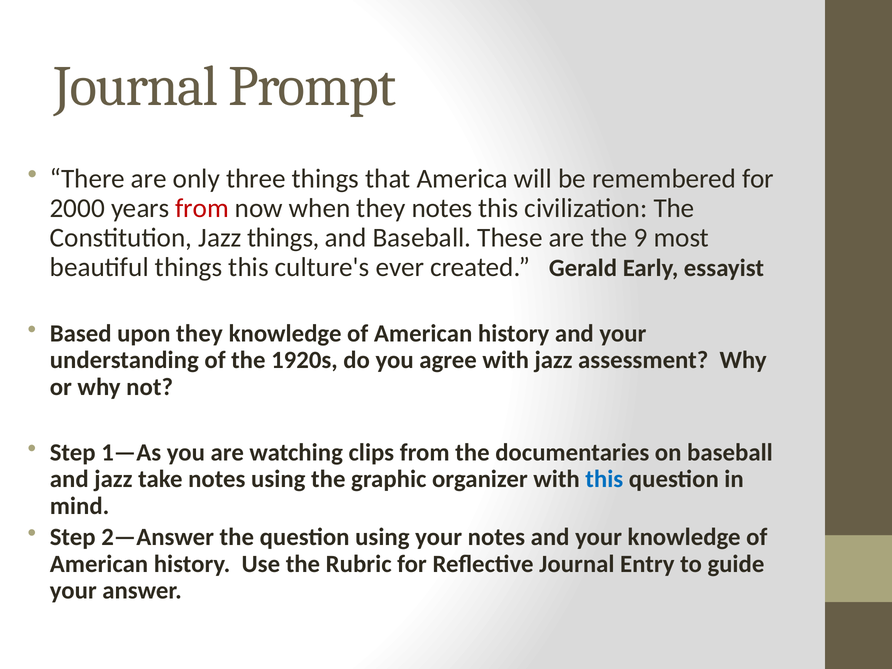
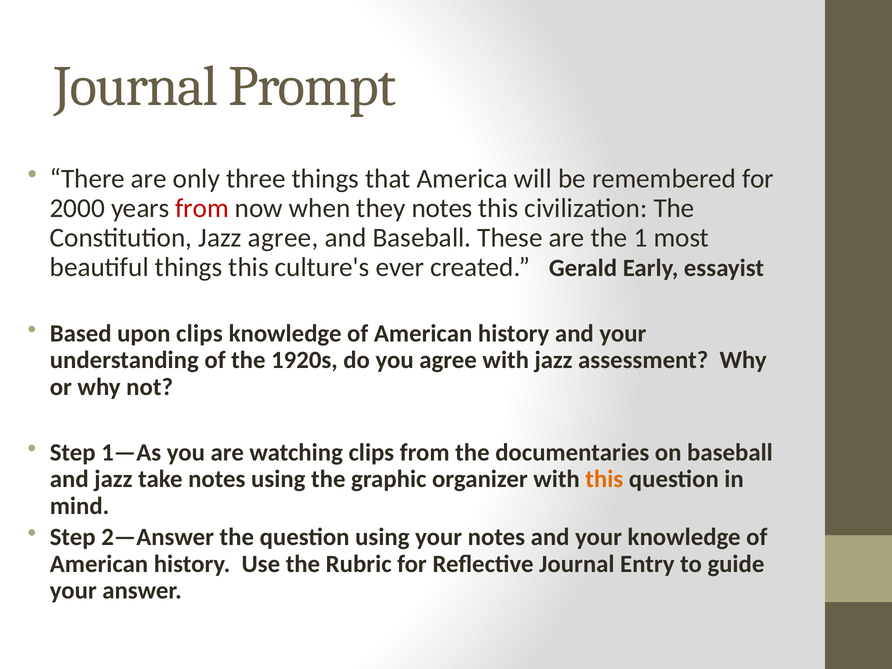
Jazz things: things -> agree (283, 238)
9: 9 -> 1 (641, 238)
upon they: they -> clips (199, 333)
this colour: blue -> orange (604, 479)
